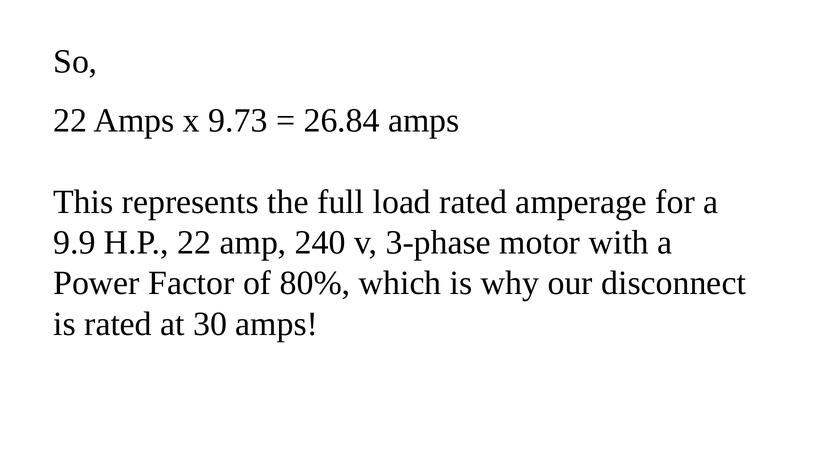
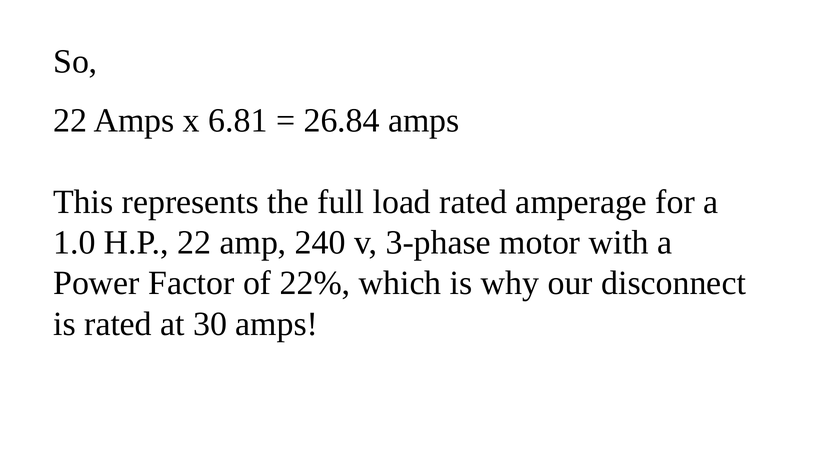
9.73: 9.73 -> 6.81 (238, 120)
9.9: 9.9 -> 1.0 (74, 243)
80%: 80% -> 22% (315, 283)
